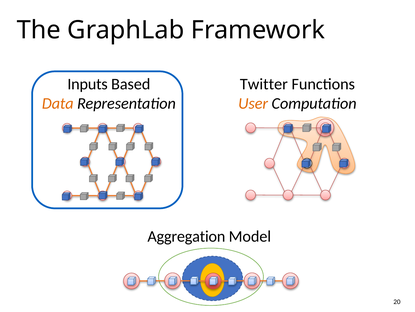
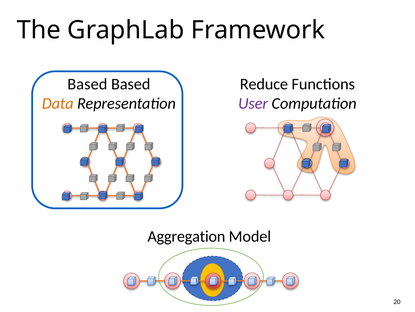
Inputs: Inputs -> Based (87, 84)
Twitter: Twitter -> Reduce (264, 84)
User colour: orange -> purple (253, 103)
